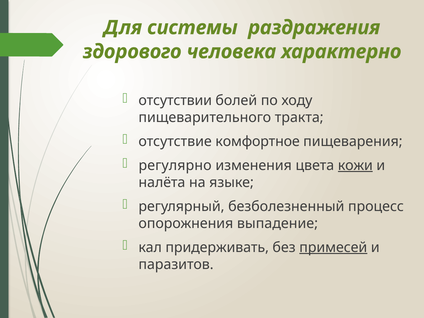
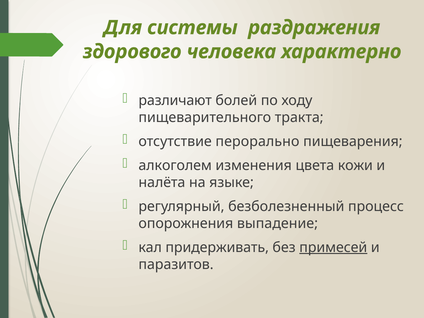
отсутствии: отсутствии -> различают (175, 100)
комфортное: комфортное -> перорально (257, 141)
регулярно: регулярно -> алкоголем (175, 165)
кожи underline: present -> none (355, 165)
